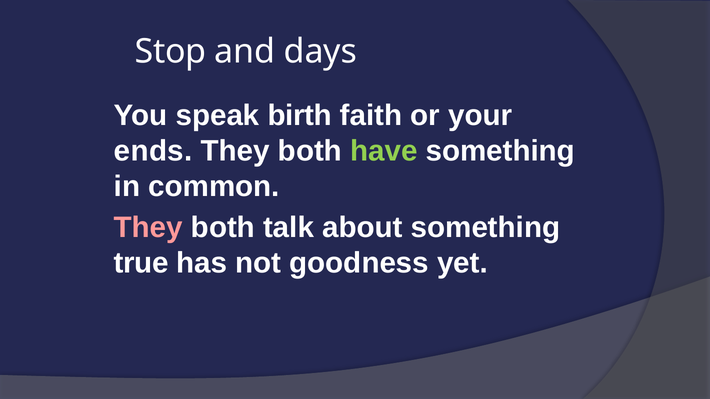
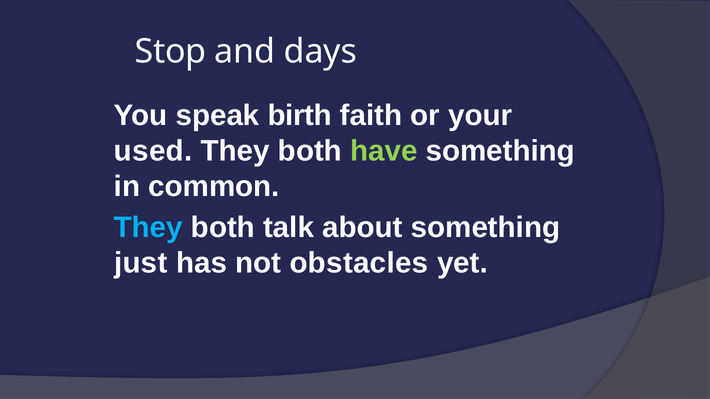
ends: ends -> used (153, 151)
They colour: pink -> light blue (148, 228)
true: true -> just (141, 263)
goodness: goodness -> obstacles (359, 263)
